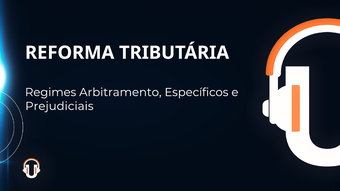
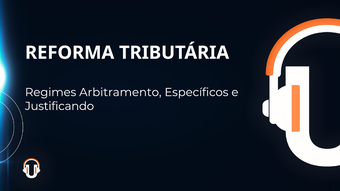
Prejudiciais: Prejudiciais -> Justificando (59, 106)
